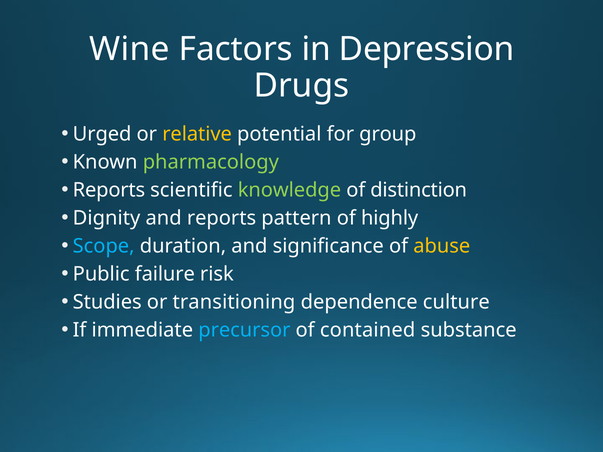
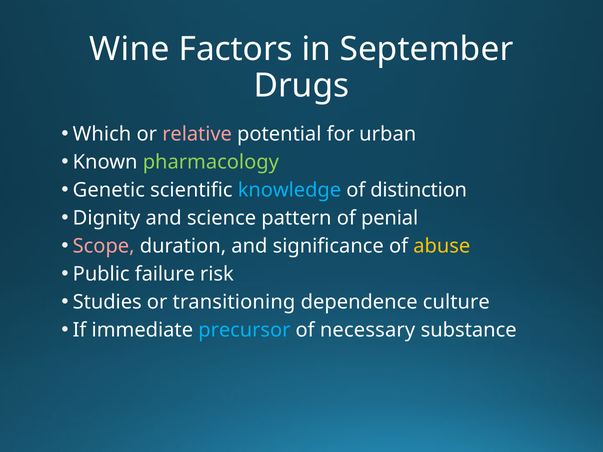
Depression: Depression -> September (426, 49)
Urged: Urged -> Which (102, 134)
relative colour: yellow -> pink (197, 134)
group: group -> urban (388, 134)
Reports: Reports -> Genetic (109, 190)
knowledge colour: light green -> light blue (289, 190)
and reports: reports -> science (222, 218)
highly: highly -> penial (390, 218)
Scope colour: light blue -> pink (104, 246)
contained: contained -> necessary (368, 330)
